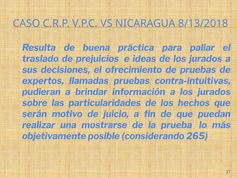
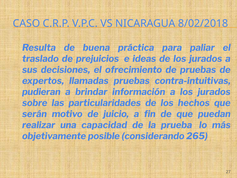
8/13/2018: 8/13/2018 -> 8/02/2018 (203, 23)
mostrarse: mostrarse -> capacidad (104, 125)
